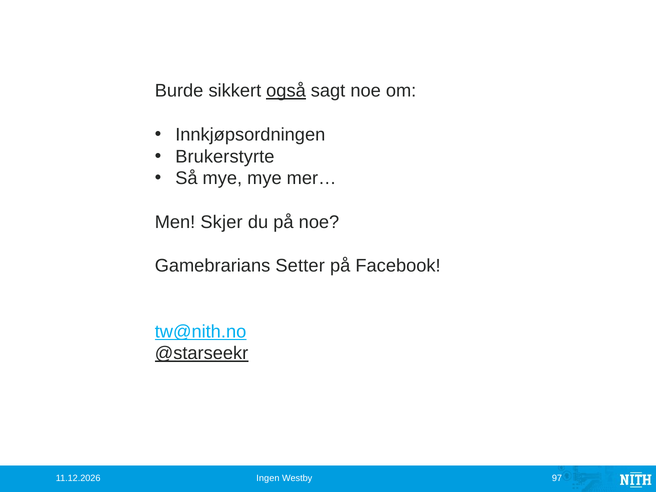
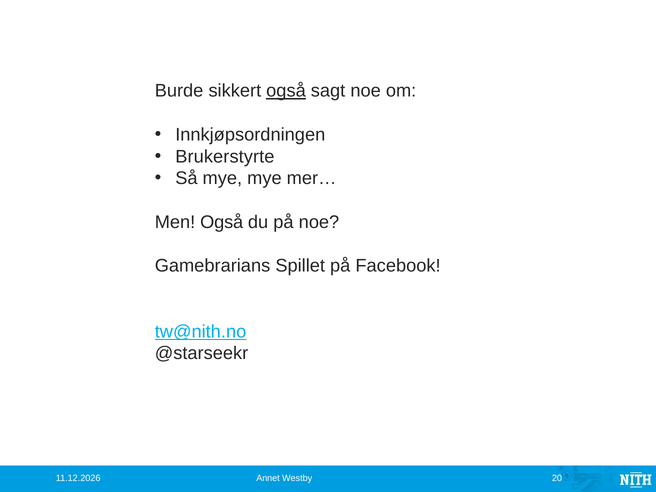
Men Skjer: Skjer -> Også (222, 222)
Setter: Setter -> Spillet (300, 266)
@starseekr underline: present -> none (202, 353)
Ingen: Ingen -> Annet (268, 478)
97: 97 -> 20 (557, 478)
